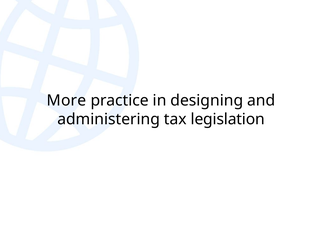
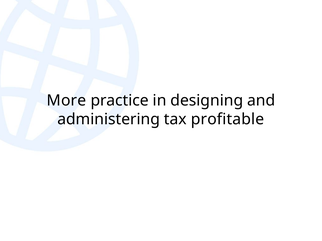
legislation: legislation -> profitable (228, 119)
